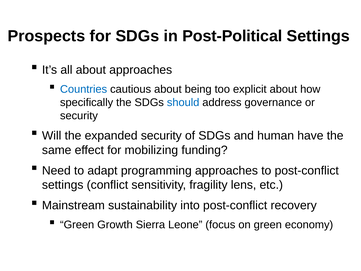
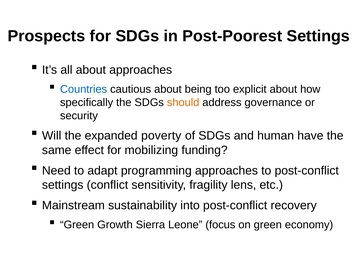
Post-Political: Post-Political -> Post-Poorest (232, 36)
should colour: blue -> orange (183, 102)
expanded security: security -> poverty (161, 135)
